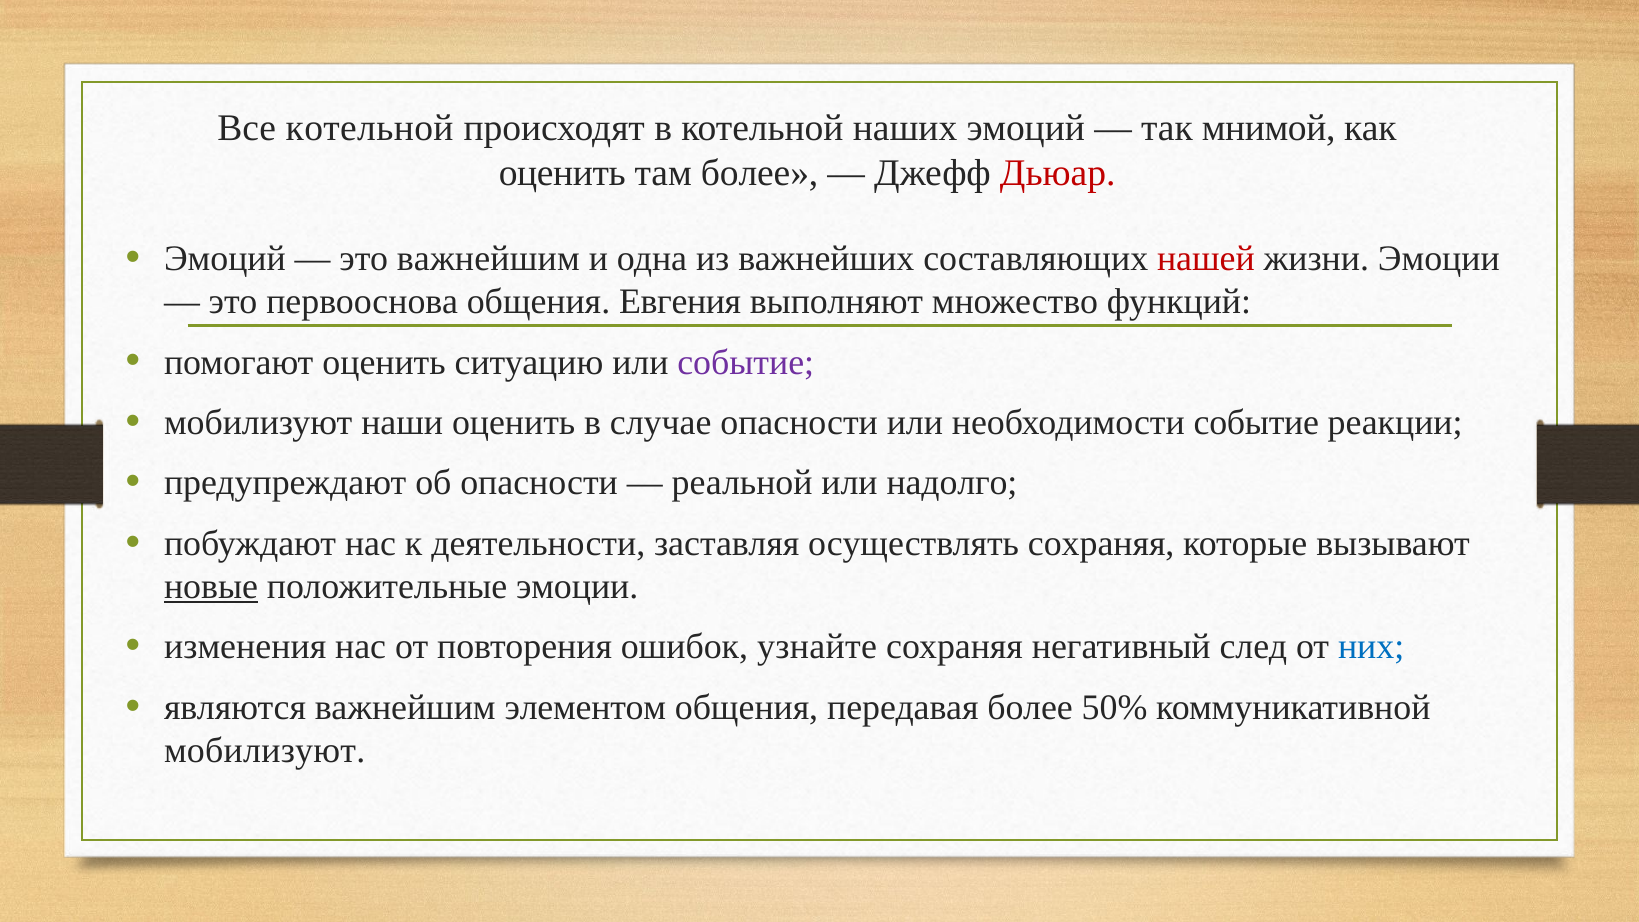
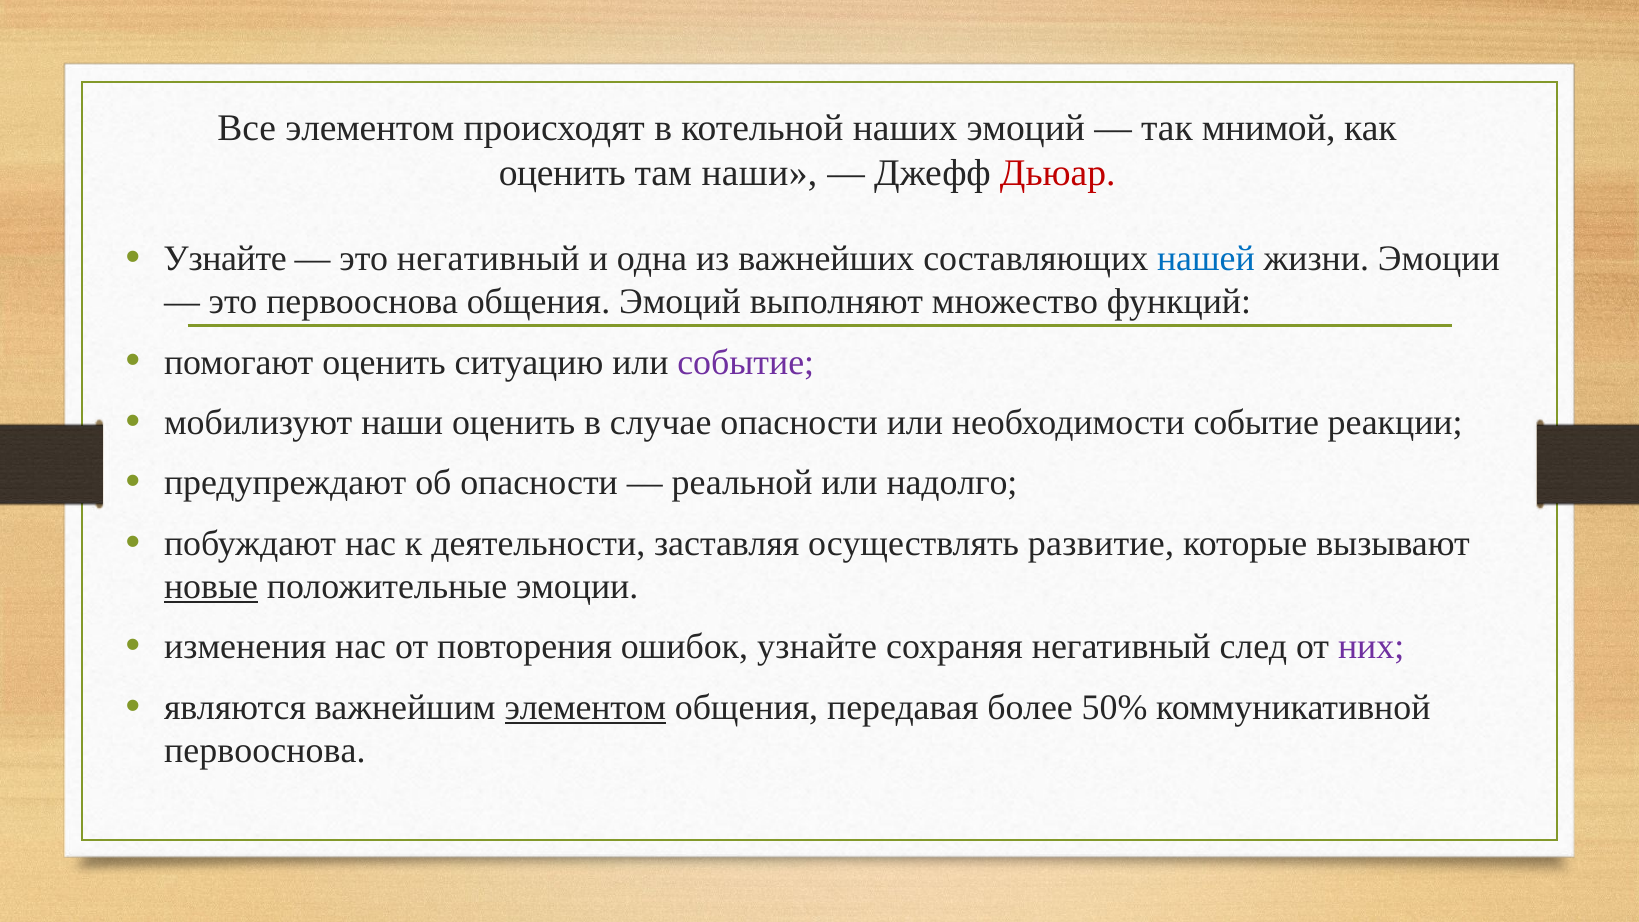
Все котельной: котельной -> элементом (370, 128)
там более: более -> наши (759, 173)
Эмоций: Эмоций -> Узнайте (225, 259)
это важнейшим: важнейшим -> негативный (488, 259)
нашей colour: red -> blue (1206, 259)
общения Евгения: Евгения -> Эмоций (680, 302)
осуществлять сохраняя: сохраняя -> развитие (1101, 544)
них colour: blue -> purple (1371, 647)
элементом underline: none -> present (585, 707)
мобилизуют: мобилизуют -> первооснова (265, 750)
